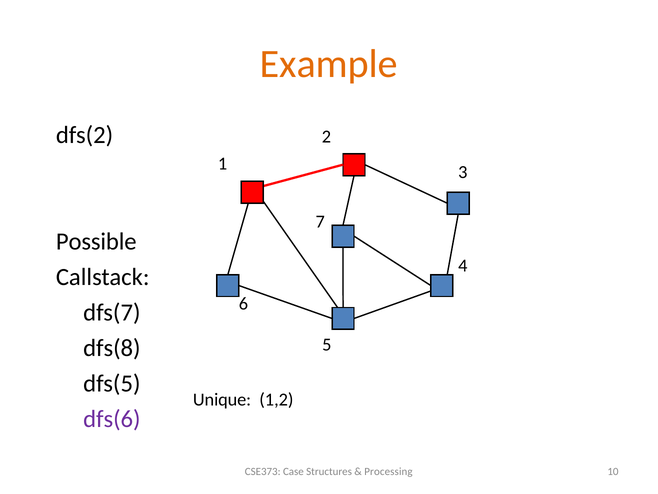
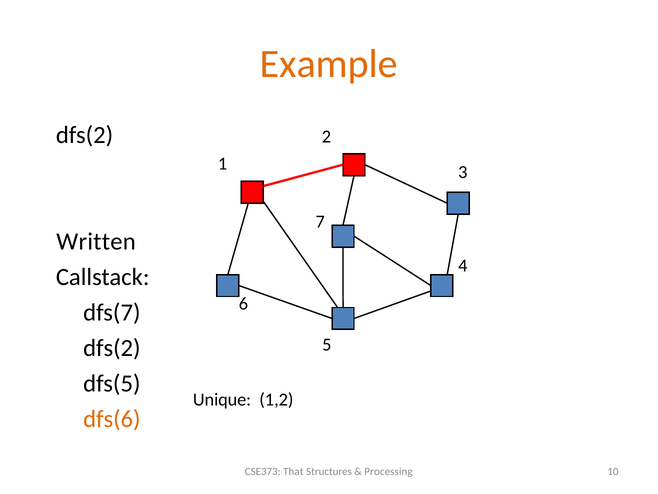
Possible: Possible -> Written (96, 241)
dfs(8: dfs(8 -> dfs(2 (112, 348)
dfs(6 colour: purple -> orange (112, 419)
Case: Case -> That (293, 471)
